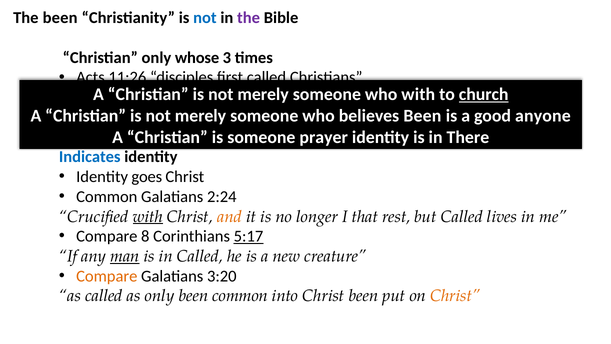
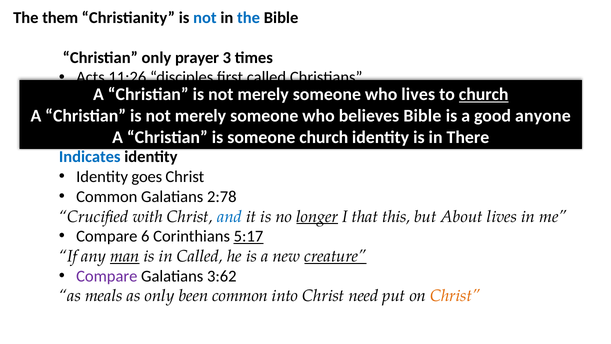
The been: been -> them (60, 18)
the colour: purple -> blue (249, 18)
whose: whose -> prayer (197, 58)
with: with -> lives (418, 94)
Been: Been -> Bible (422, 116)
someone prayer: prayer -> church (324, 137)
2:24: 2:24 -> 2:78 (222, 197)
with underline: present -> none (148, 216)
and colour: orange -> blue (230, 216)
longer underline: none -> present (317, 216)
rest: rest -> this (396, 216)
but Called: Called -> About (462, 216)
8: 8 -> 6 (145, 236)
creature underline: none -> present (335, 256)
Compare colour: orange -> purple (107, 276)
3:20: 3:20 -> 3:62 (222, 276)
as called: called -> meals (104, 296)
Christ been: been -> need (363, 296)
